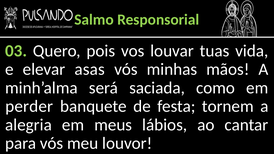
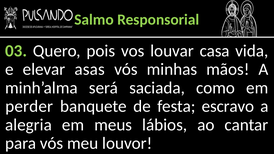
tuas: tuas -> casa (215, 51)
tornem: tornem -> escravo (228, 106)
